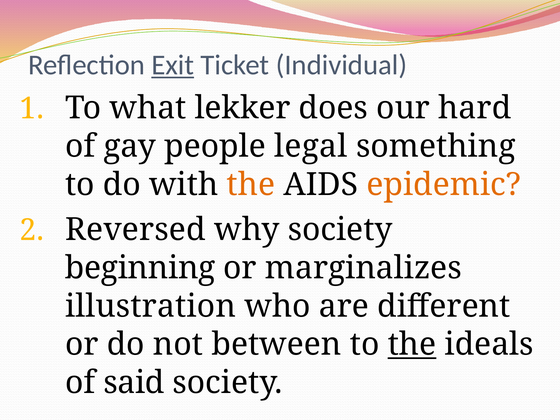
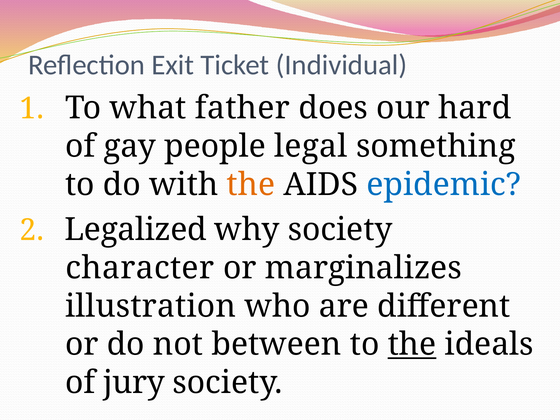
Exit underline: present -> none (173, 65)
lekker: lekker -> father (242, 108)
epidemic colour: orange -> blue (444, 185)
Reversed: Reversed -> Legalized (136, 230)
beginning: beginning -> character (140, 268)
said: said -> jury (134, 383)
